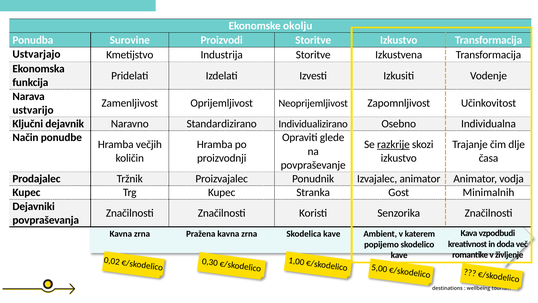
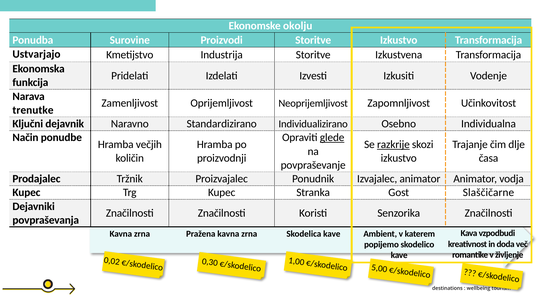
ustvarijo: ustvarijo -> trenutke (33, 110)
glede underline: none -> present (332, 137)
Minimalnih: Minimalnih -> Slaščičarne (488, 192)
